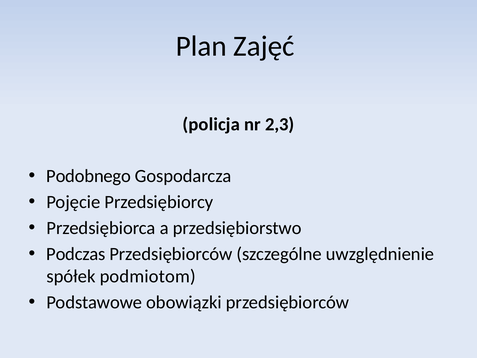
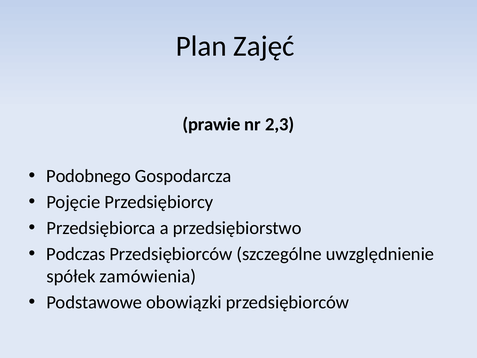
policja: policja -> prawie (211, 124)
podmiotom: podmiotom -> zamówienia (148, 276)
